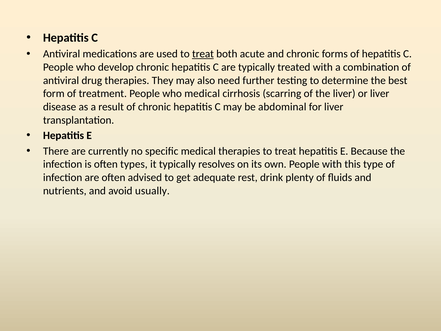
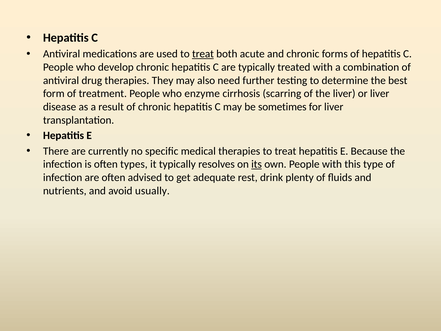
who medical: medical -> enzyme (202, 94)
abdominal: abdominal -> sometimes (282, 107)
its underline: none -> present (257, 164)
